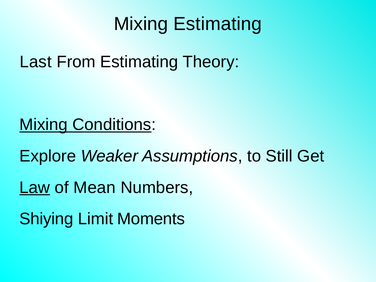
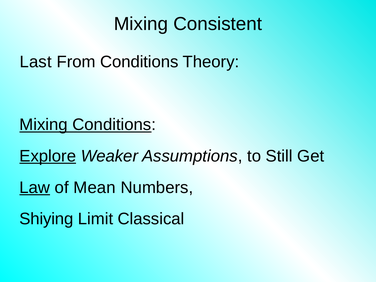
Mixing Estimating: Estimating -> Consistent (218, 24)
From Estimating: Estimating -> Conditions (139, 62)
Explore underline: none -> present (48, 156)
Moments: Moments -> Classical (151, 219)
